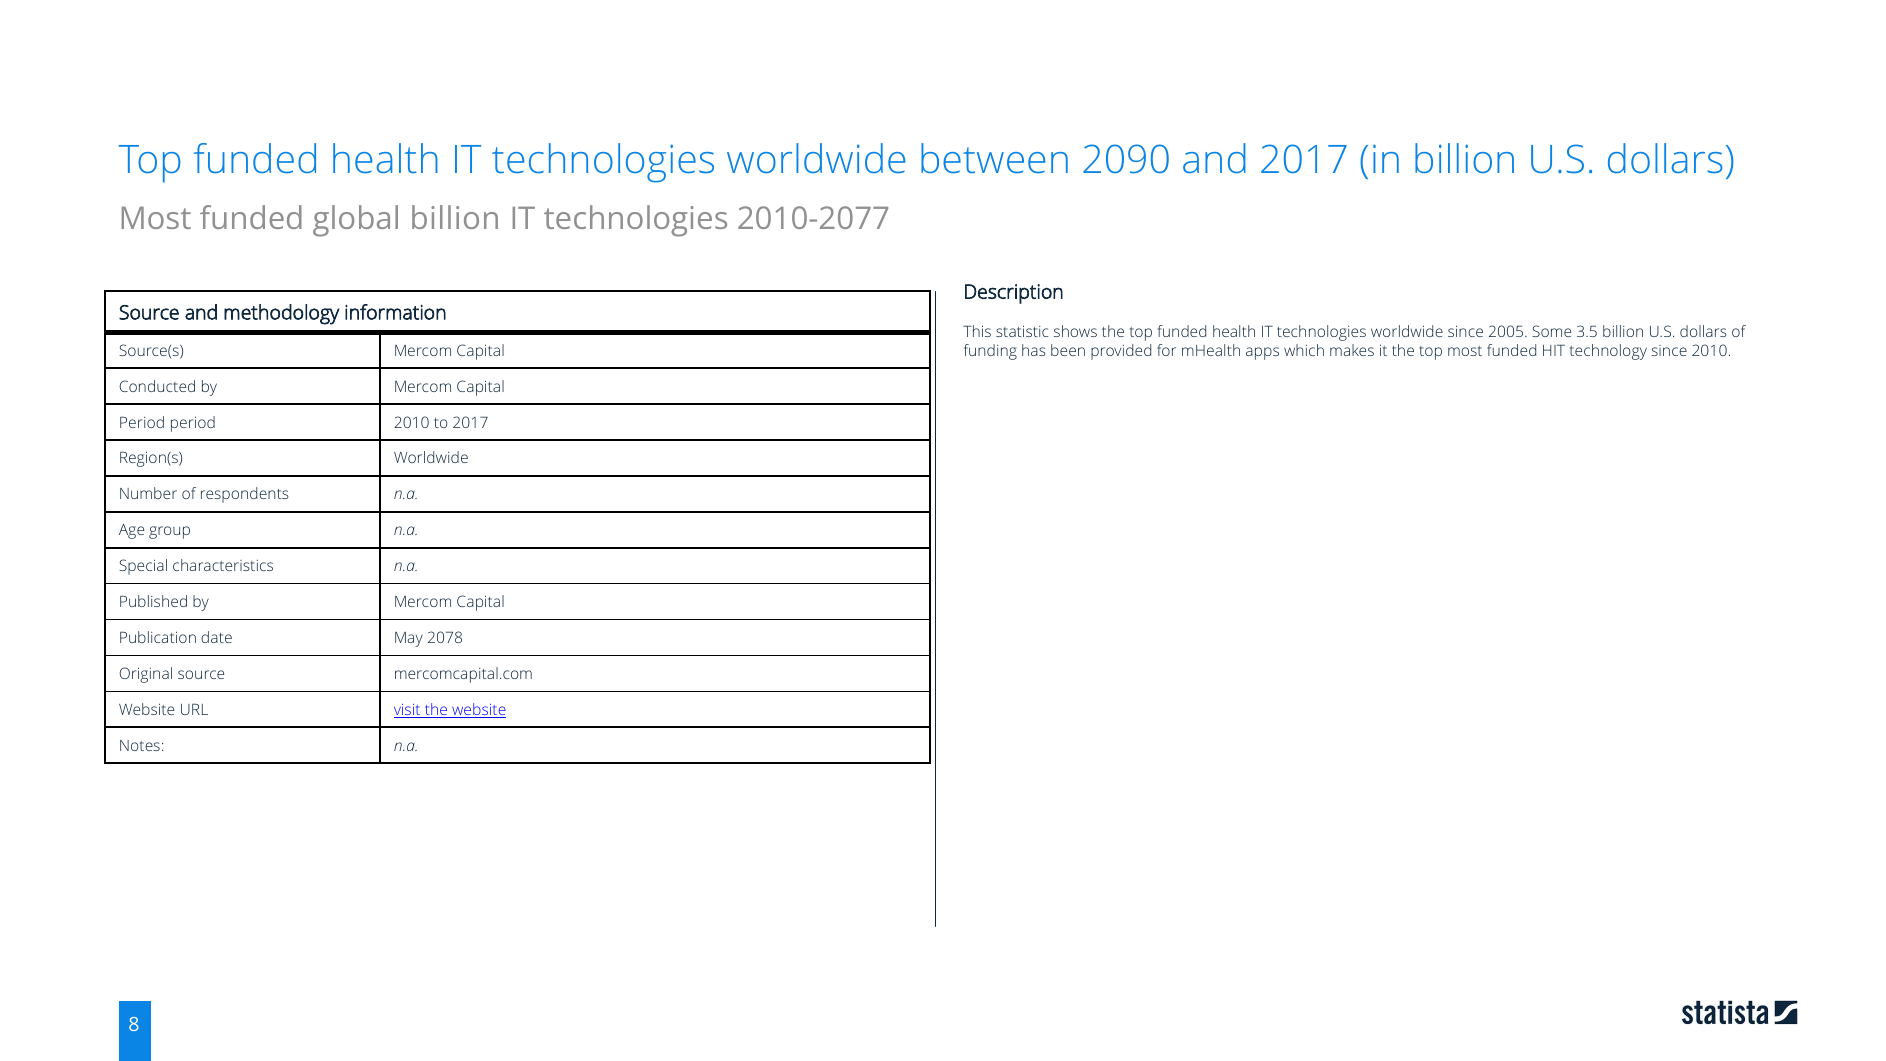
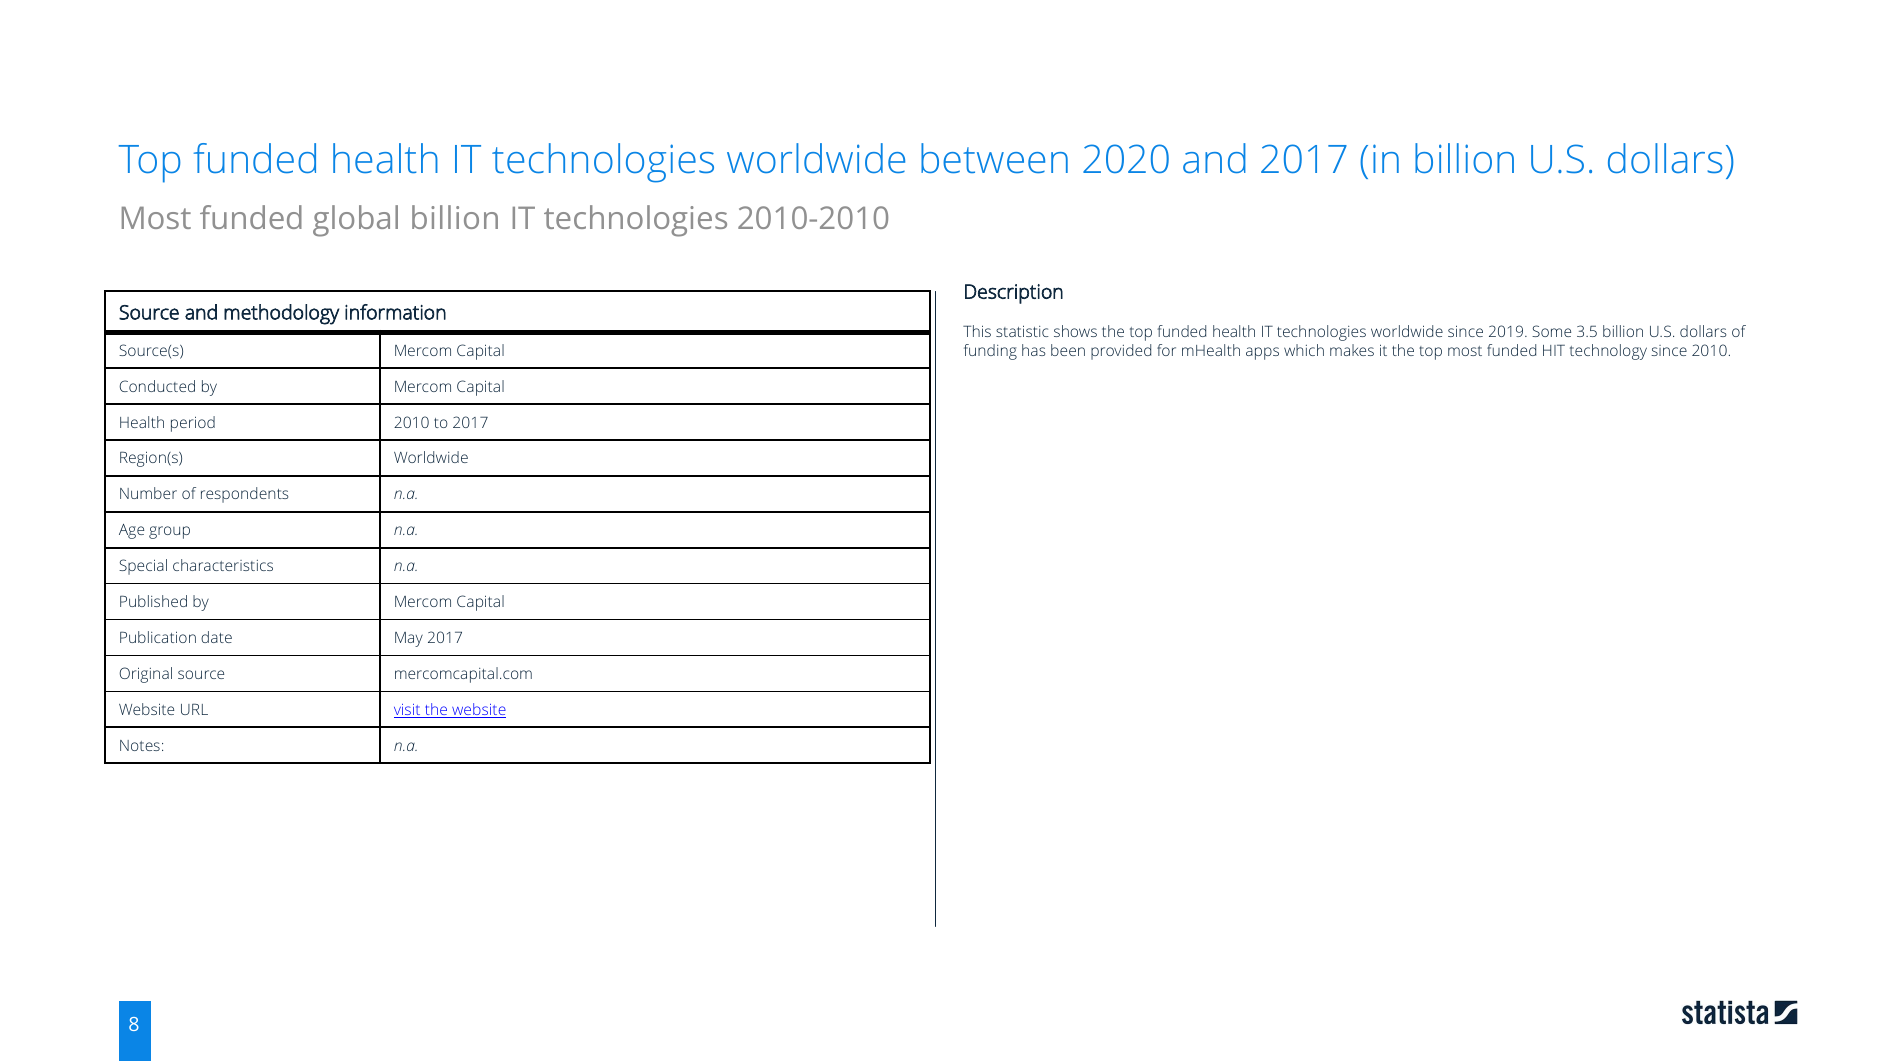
2090: 2090 -> 2020 (1126, 160)
2010-2077: 2010-2077 -> 2010-2010 (813, 219)
2005: 2005 -> 2019 (1508, 332)
Period: Period -> Health (142, 423)
May 2078: 2078 -> 2017 (445, 638)
